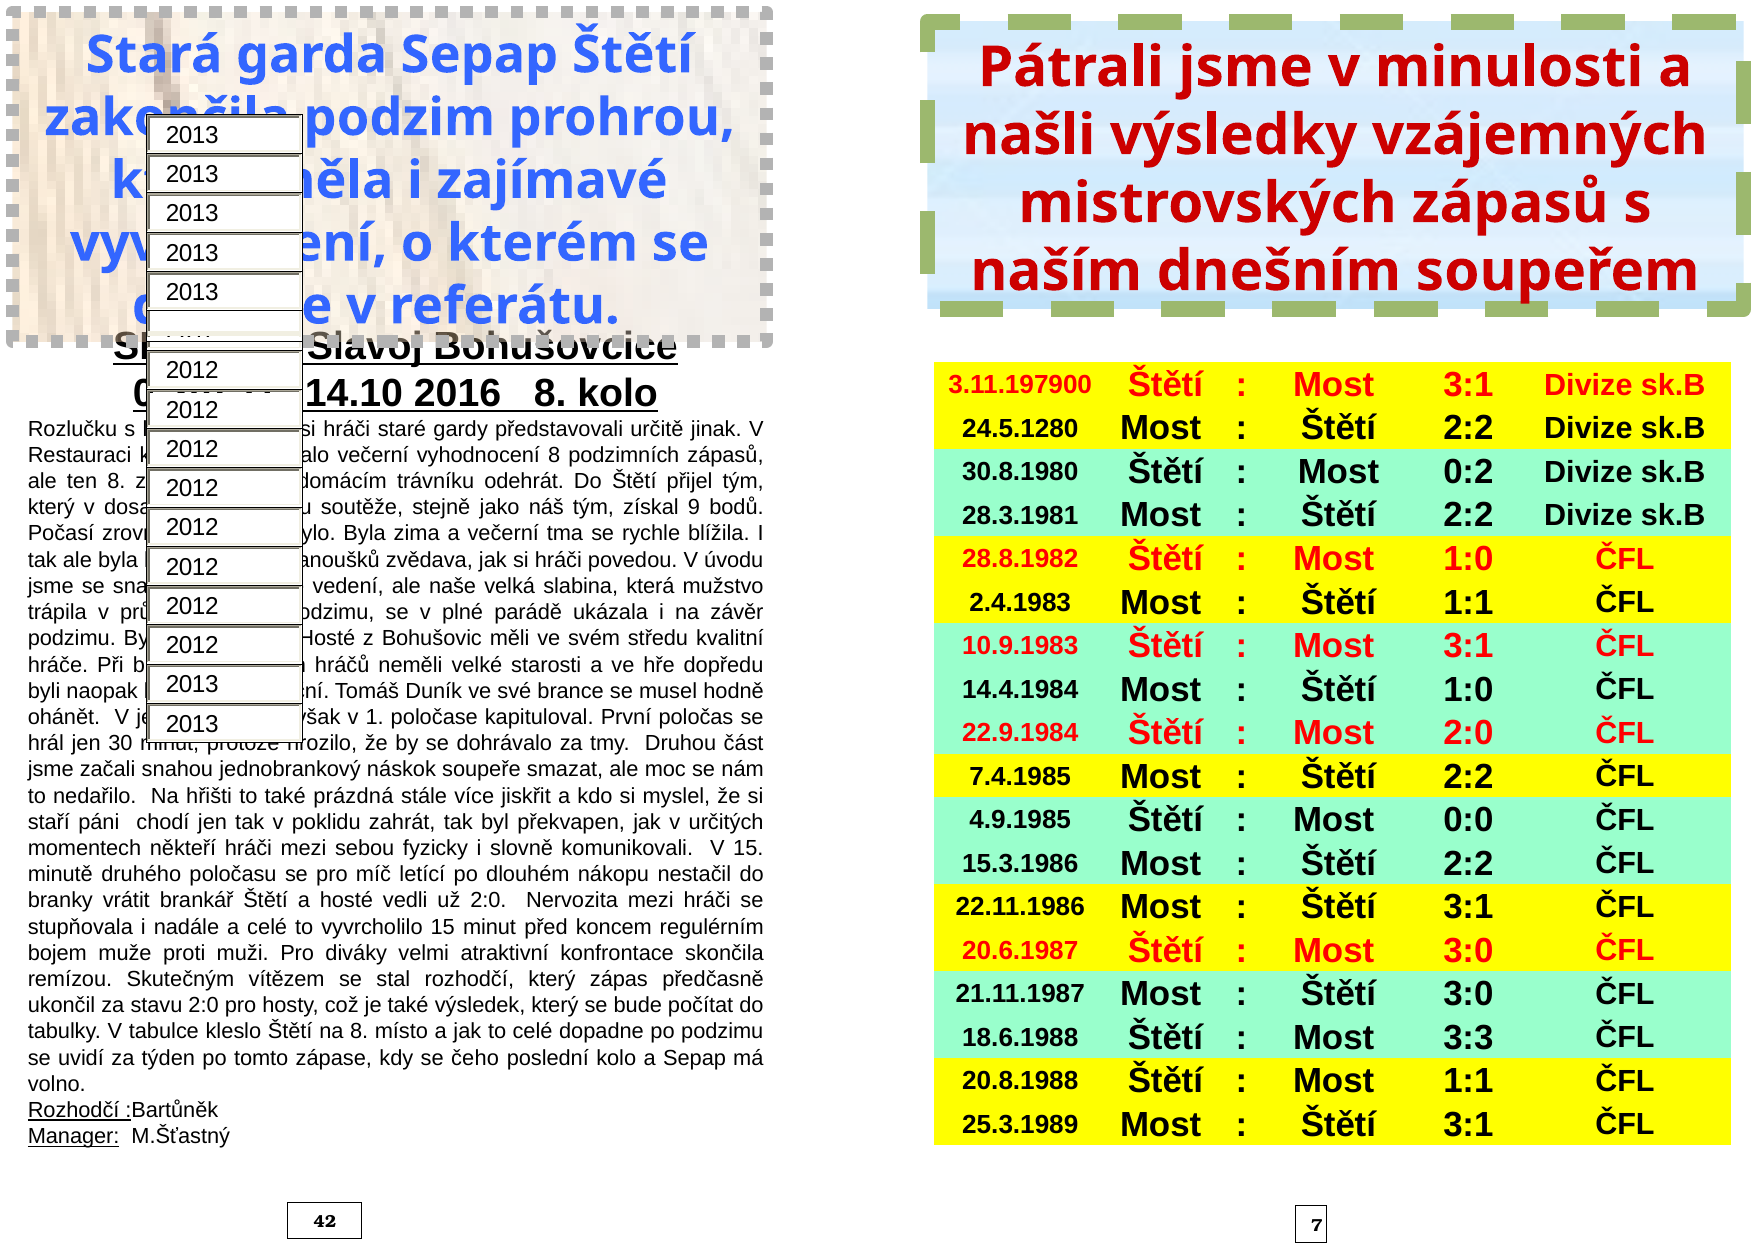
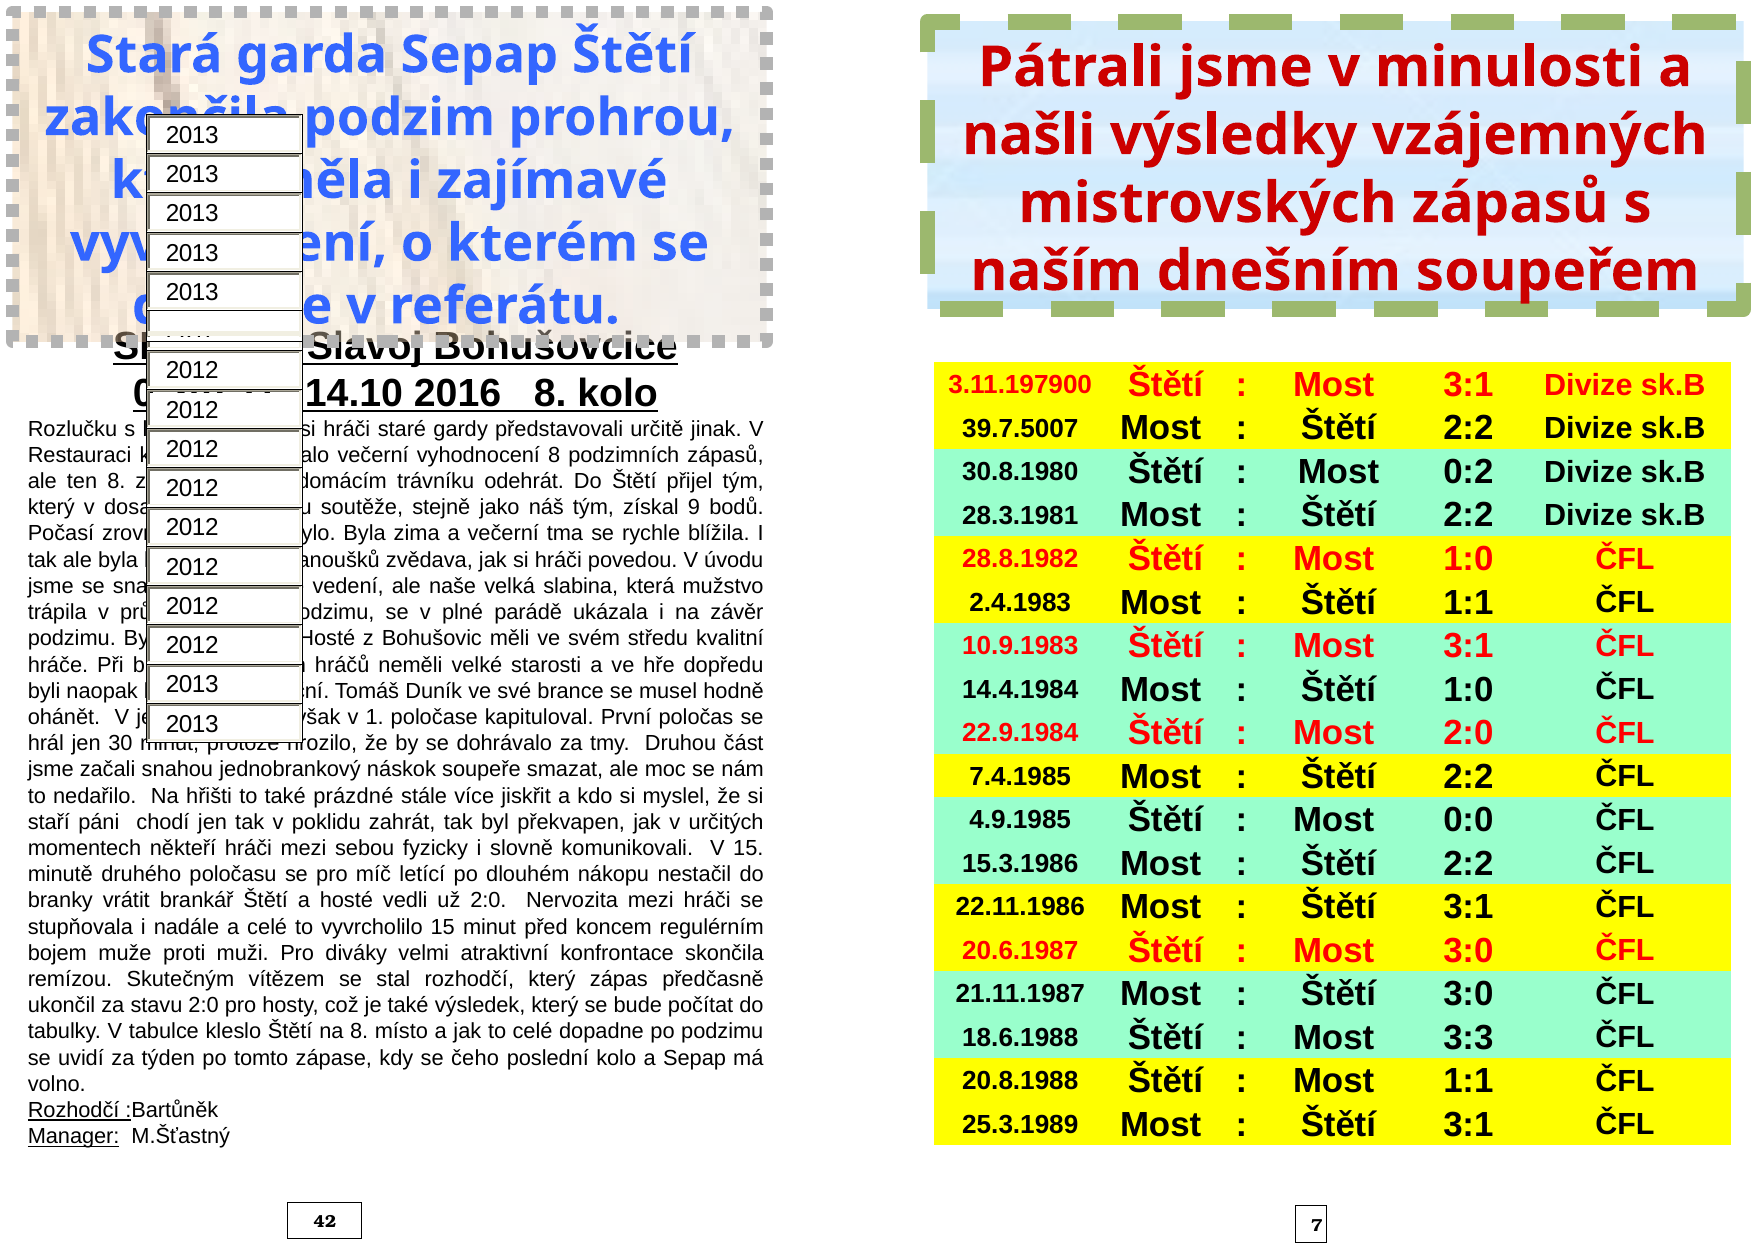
24.5.1280: 24.5.1280 -> 39.7.5007 (1020, 429)
prázdná: prázdná -> prázdné (353, 796)
